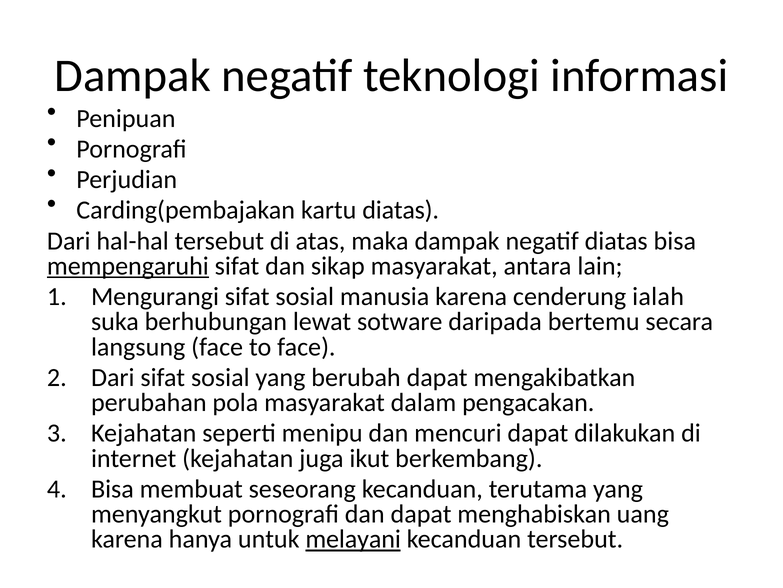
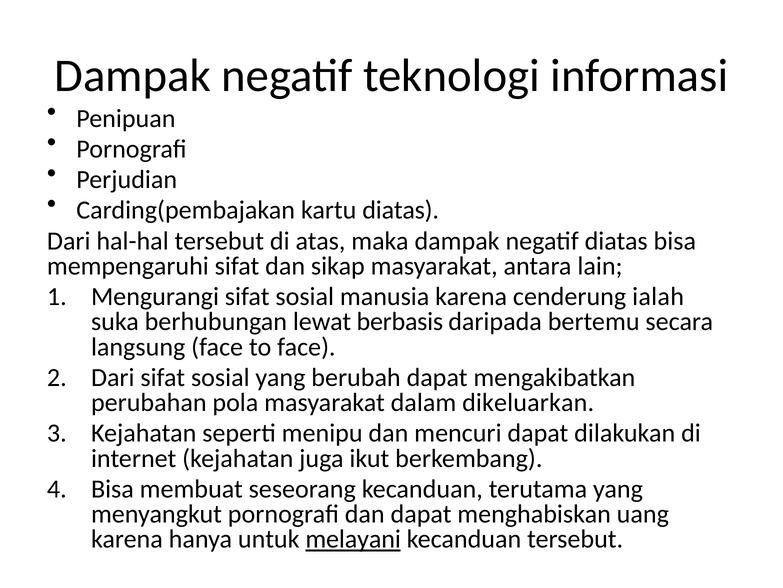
mempengaruhi underline: present -> none (128, 266)
sotware: sotware -> berbasis (400, 321)
pengacakan: pengacakan -> dikeluarkan (528, 402)
